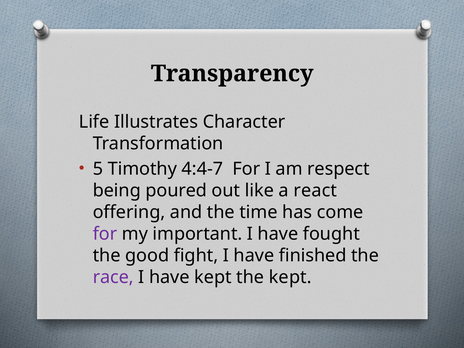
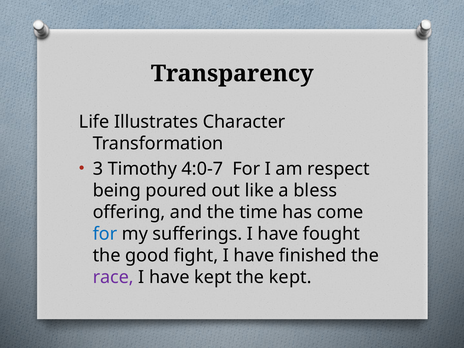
5: 5 -> 3 (98, 169)
4:4-7: 4:4-7 -> 4:0-7 (202, 169)
react: react -> bless (315, 191)
for colour: purple -> blue (105, 234)
important: important -> sufferings (197, 234)
